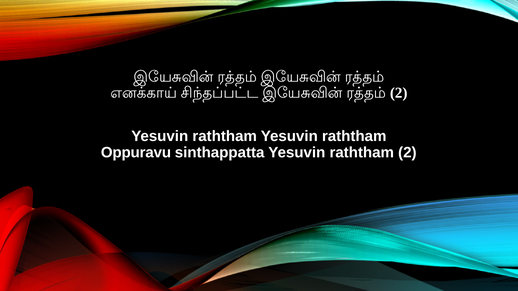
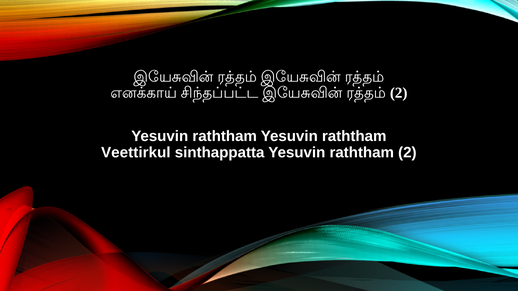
Oppuravu: Oppuravu -> Veettirkul (136, 153)
